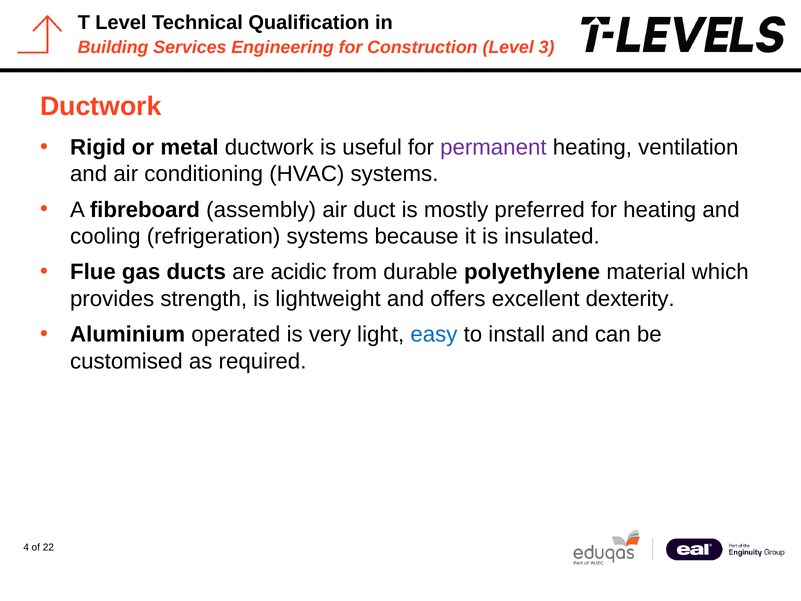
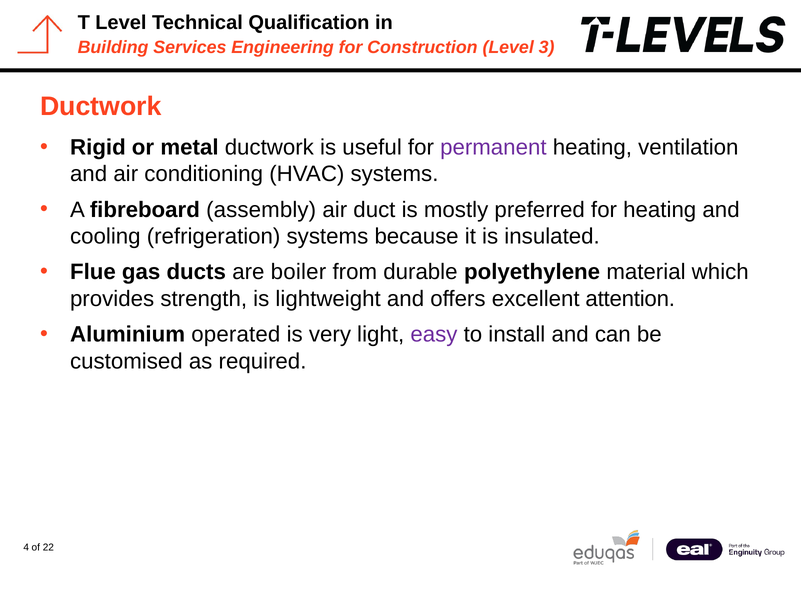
acidic: acidic -> boiler (298, 272)
dexterity: dexterity -> attention (630, 299)
easy colour: blue -> purple (434, 334)
